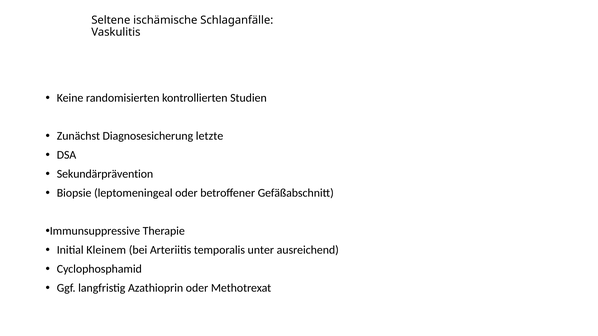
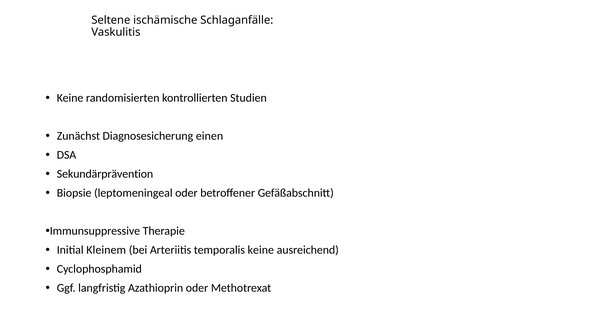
letzte: letzte -> einen (210, 136)
temporalis unter: unter -> keine (261, 250)
